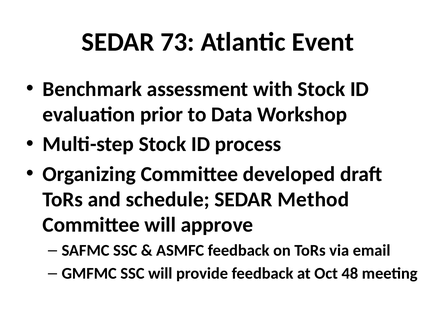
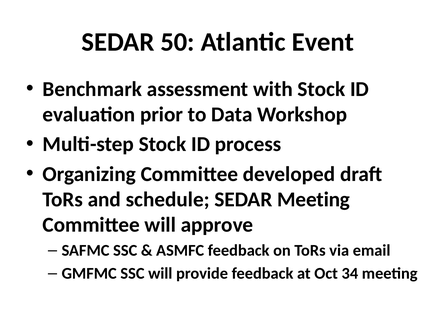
73: 73 -> 50 (178, 42)
SEDAR Method: Method -> Meeting (314, 200)
48: 48 -> 34 (350, 274)
